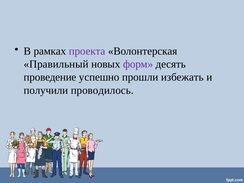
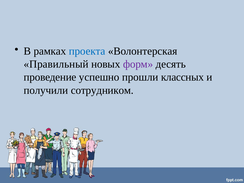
проекта colour: purple -> blue (87, 51)
избежать: избежать -> классных (182, 77)
проводилось: проводилось -> сотрудником (102, 90)
